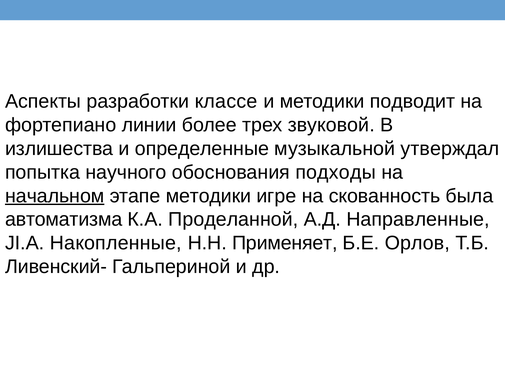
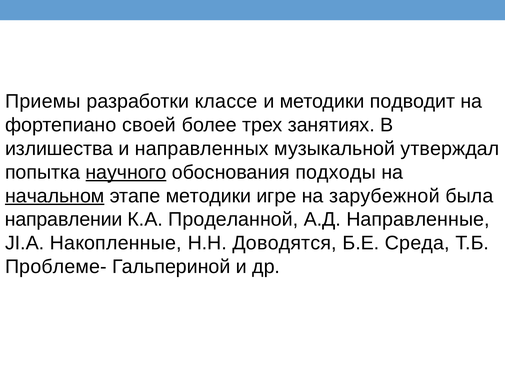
Аспекты: Аспекты -> Приемы (43, 101)
линии: линии -> своей (149, 125)
звуковой: звуковой -> занятиях (331, 125)
определенные: определенные -> направленных (202, 149)
научного underline: none -> present (126, 172)
скованность: скованность -> зарубежной (384, 196)
автоматизма: автоматизма -> направлении (64, 219)
Применяет: Применяет -> Доводятся (285, 243)
Орлов: Орлов -> Среда (417, 243)
Ливенский-: Ливенский- -> Проблеме- (56, 266)
